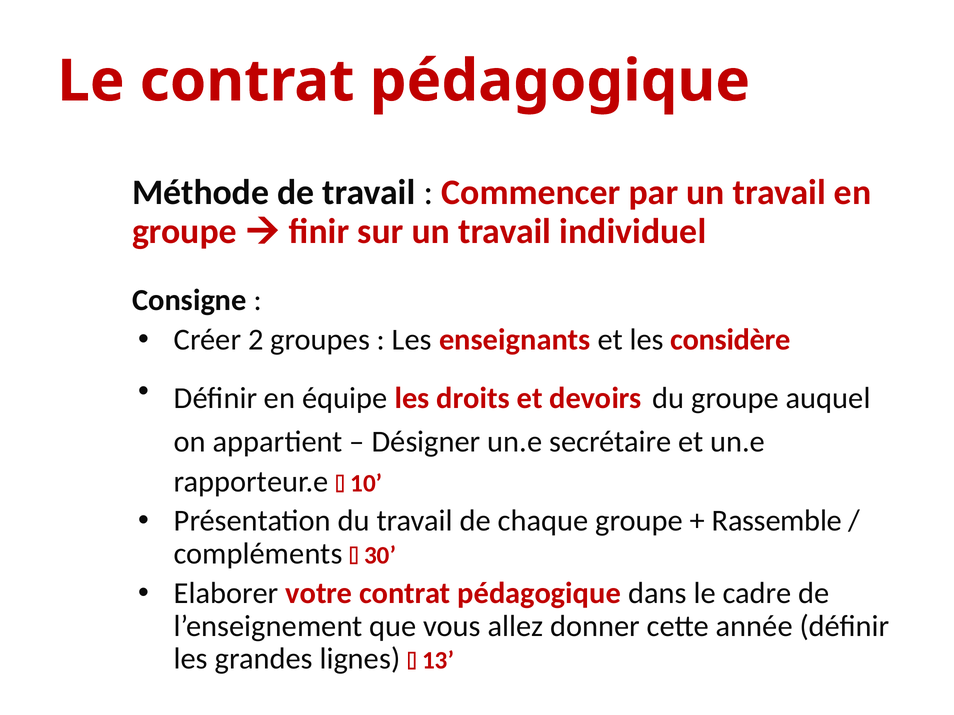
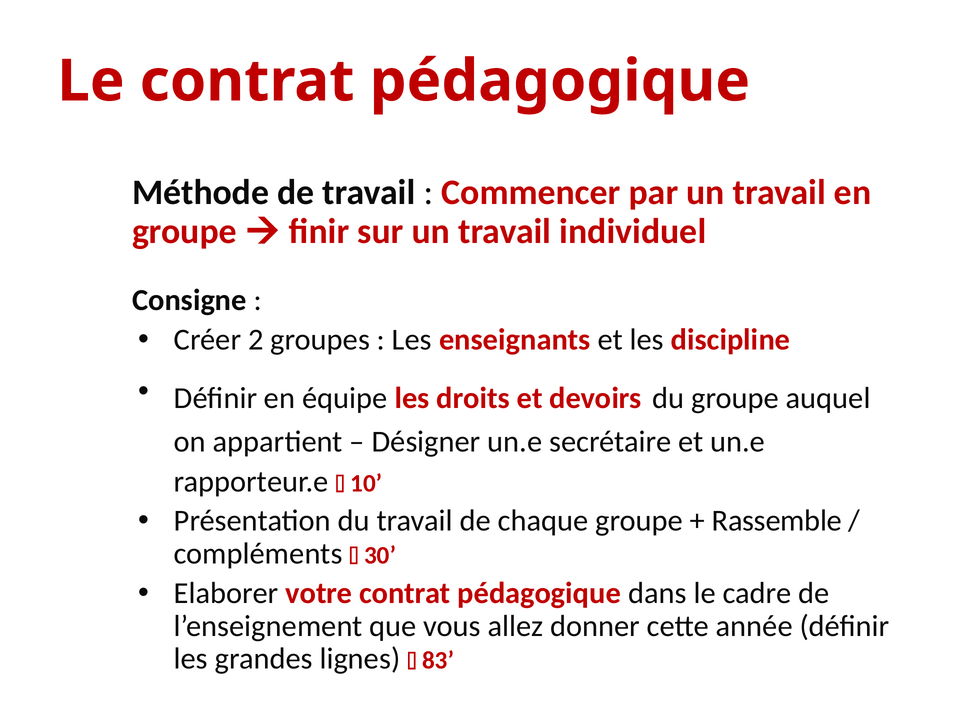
considère: considère -> discipline (730, 340)
13: 13 -> 83 (438, 661)
